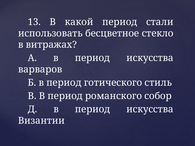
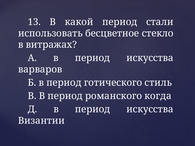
собор: собор -> когда (158, 96)
